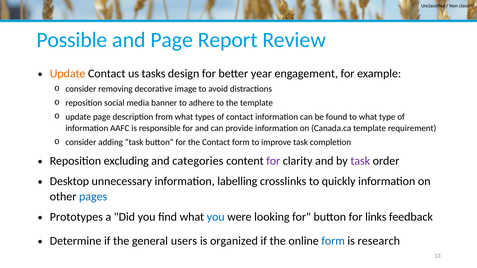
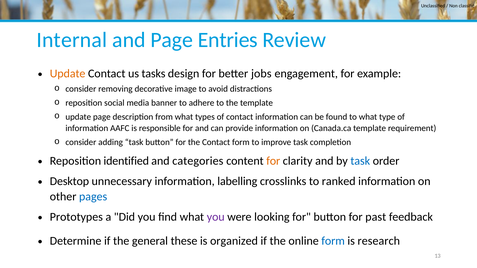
Possible: Possible -> Internal (72, 40)
Report: Report -> Entries (228, 40)
year: year -> jobs (261, 74)
excluding: excluding -> identified (126, 161)
for colour: purple -> orange (273, 161)
task colour: purple -> blue (360, 161)
quickly: quickly -> ranked (339, 181)
you colour: blue -> purple (216, 217)
links: links -> past (376, 217)
users: users -> these (184, 241)
